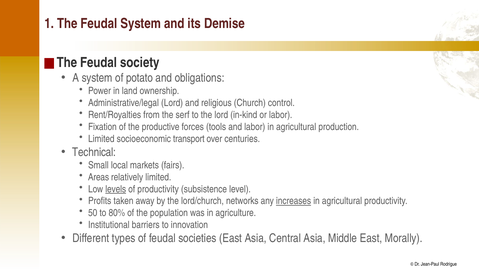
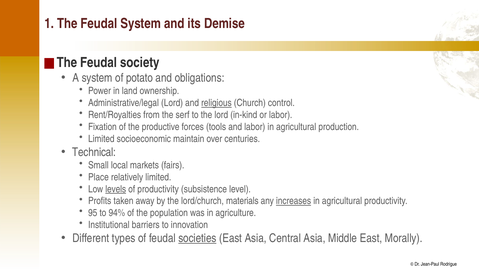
religious underline: none -> present (216, 103)
transport: transport -> maintain (189, 139)
Areas: Areas -> Place (98, 177)
networks: networks -> materials (242, 201)
50: 50 -> 95 (93, 213)
80%: 80% -> 94% (117, 213)
societies underline: none -> present (197, 239)
